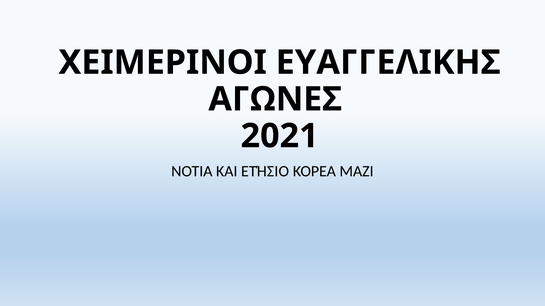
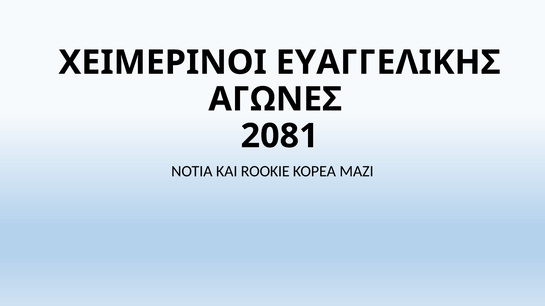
2021: 2021 -> 2081 (280, 136)
ΕΤΉΣΙΟ: ΕΤΉΣΙΟ -> ROOKIE (265, 172)
